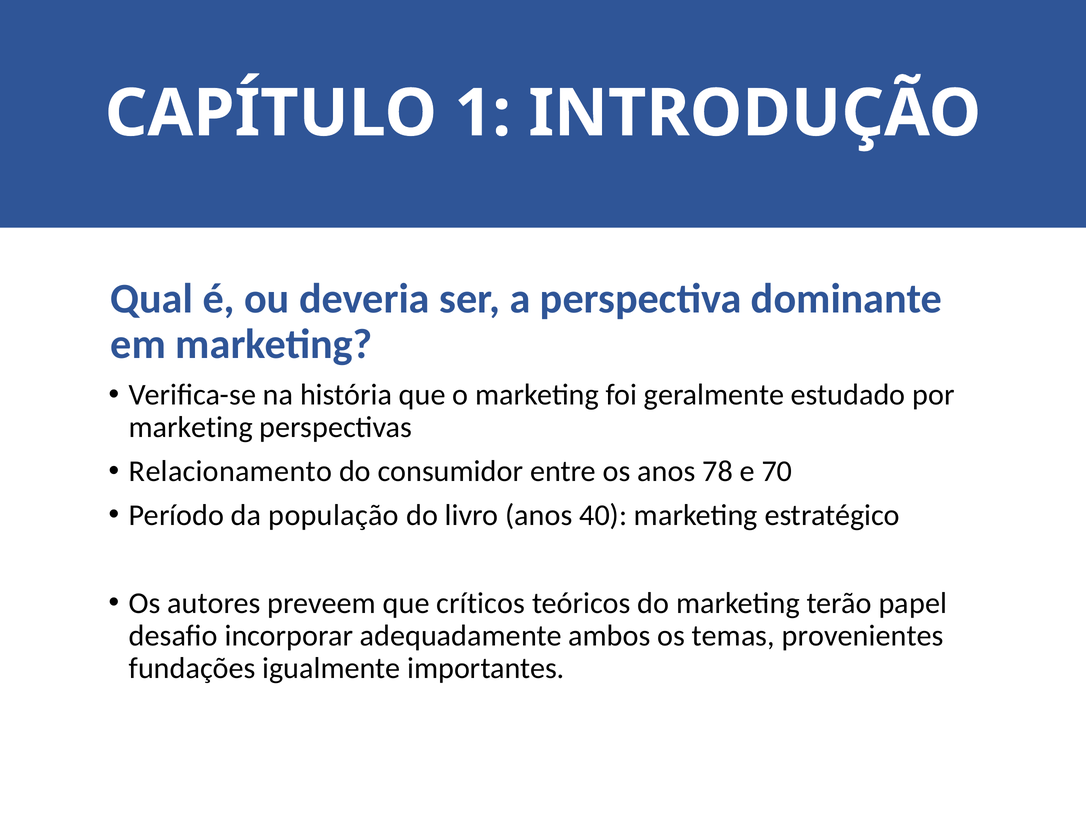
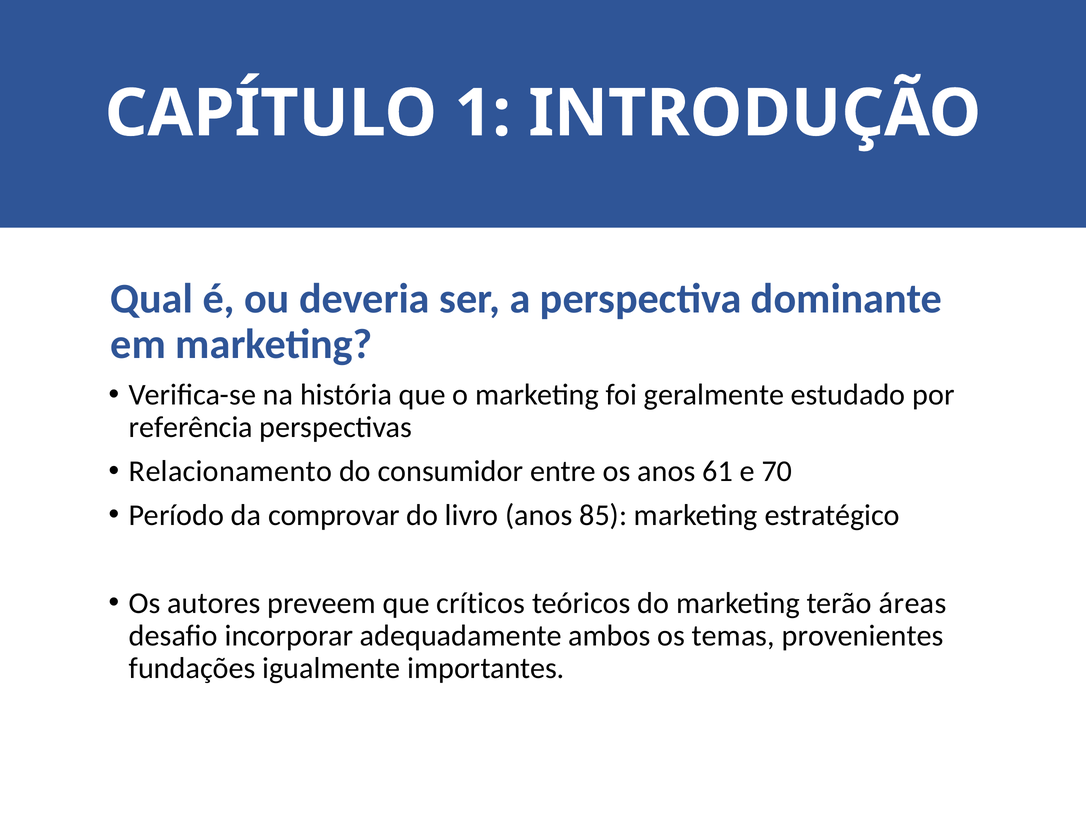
marketing: marketing -> referência (191, 427)
78: 78 -> 61 (717, 471)
população: população -> comprovar (334, 515)
40: 40 -> 85 (603, 515)
papel: papel -> áreas (913, 603)
